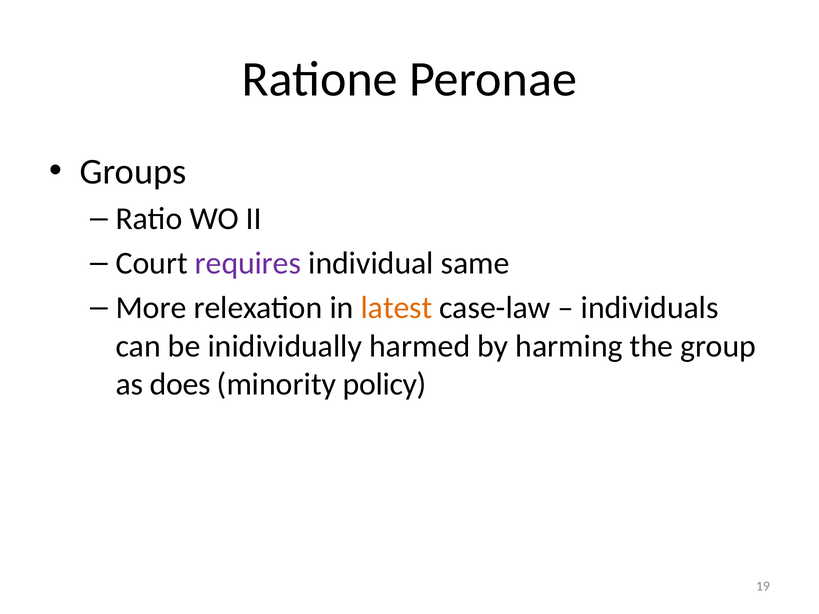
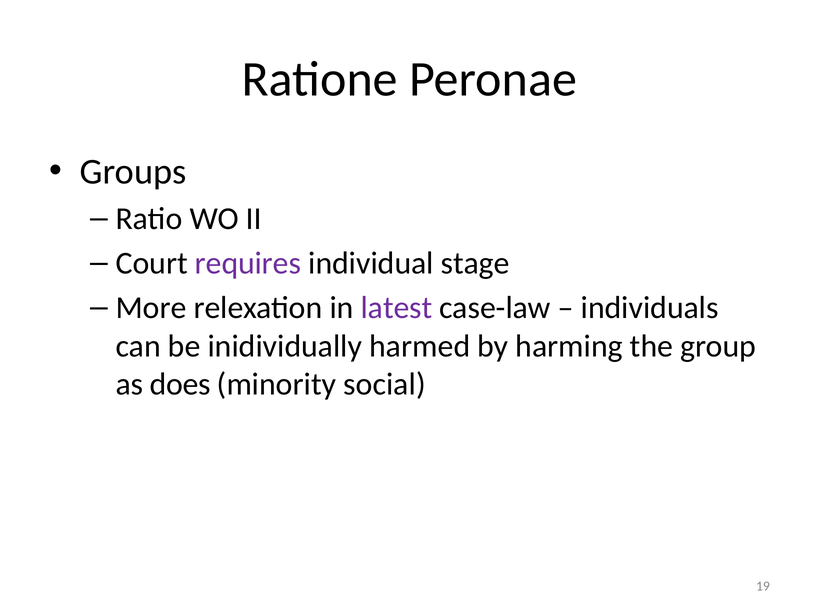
same: same -> stage (475, 263)
latest colour: orange -> purple (396, 308)
policy: policy -> social (384, 385)
